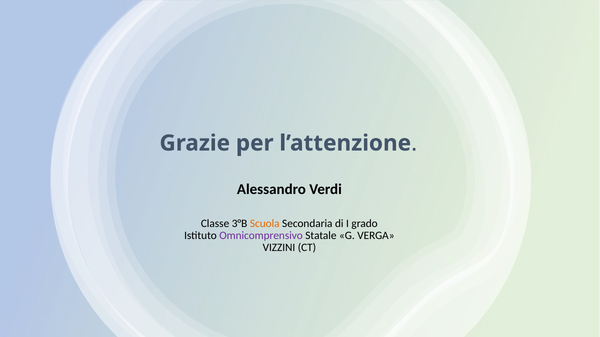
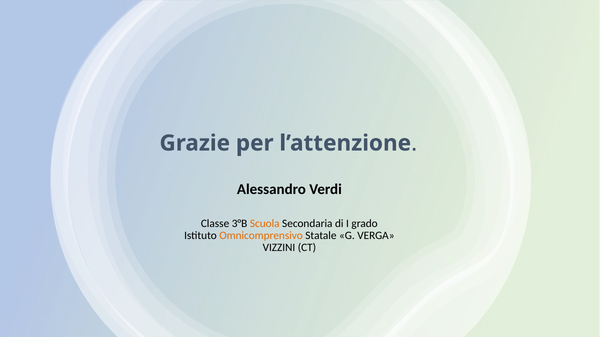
Omnicomprensivo colour: purple -> orange (261, 236)
